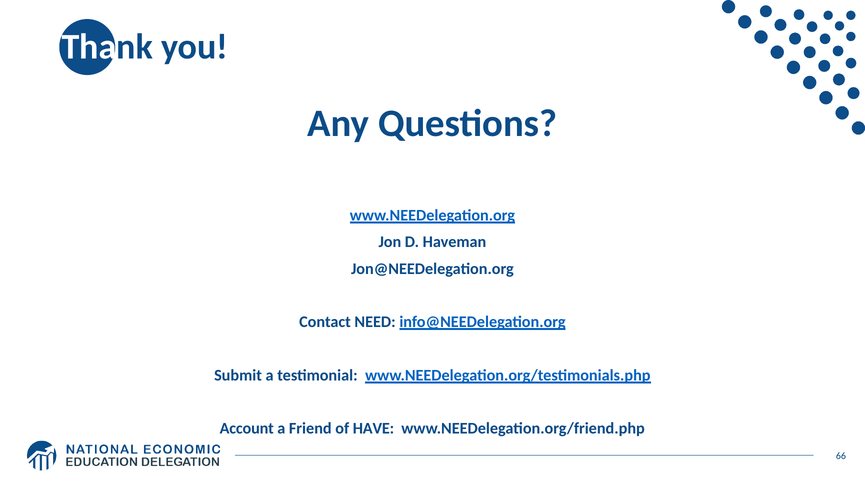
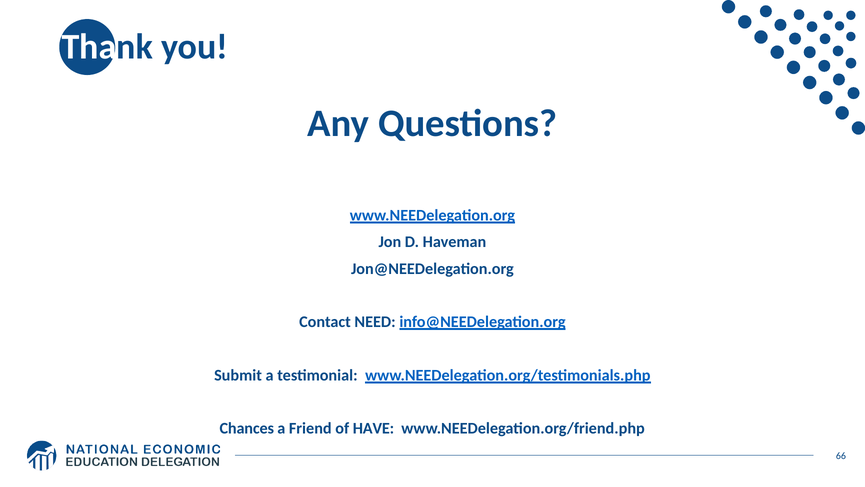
Account: Account -> Chances (247, 428)
